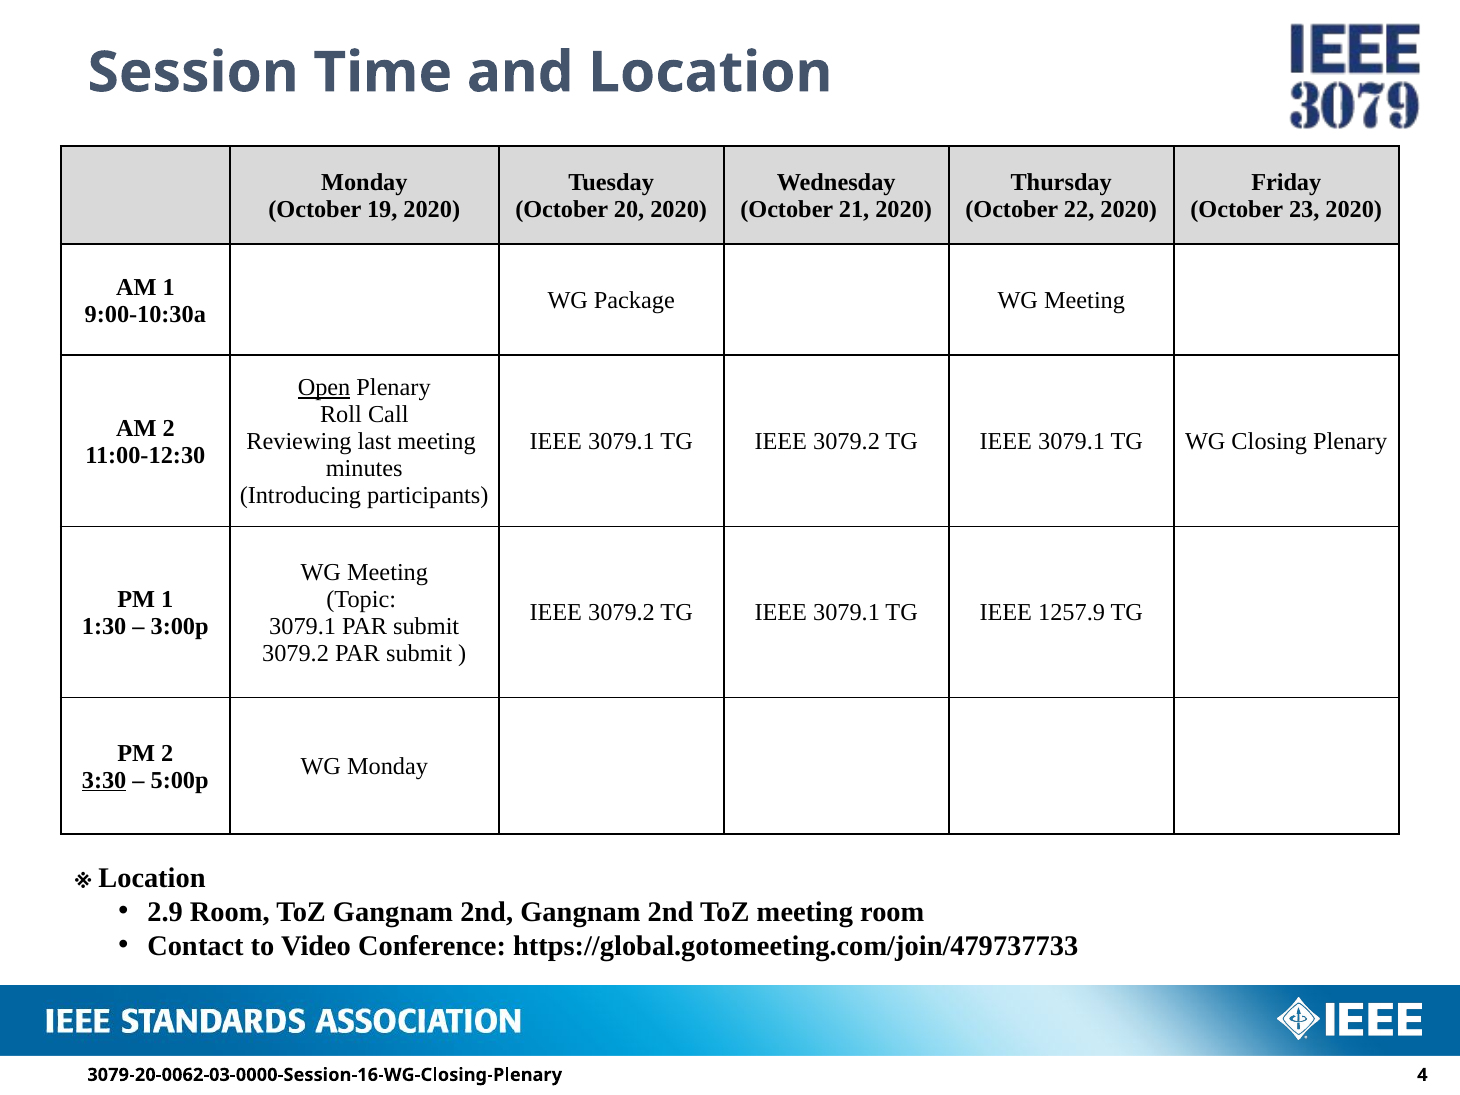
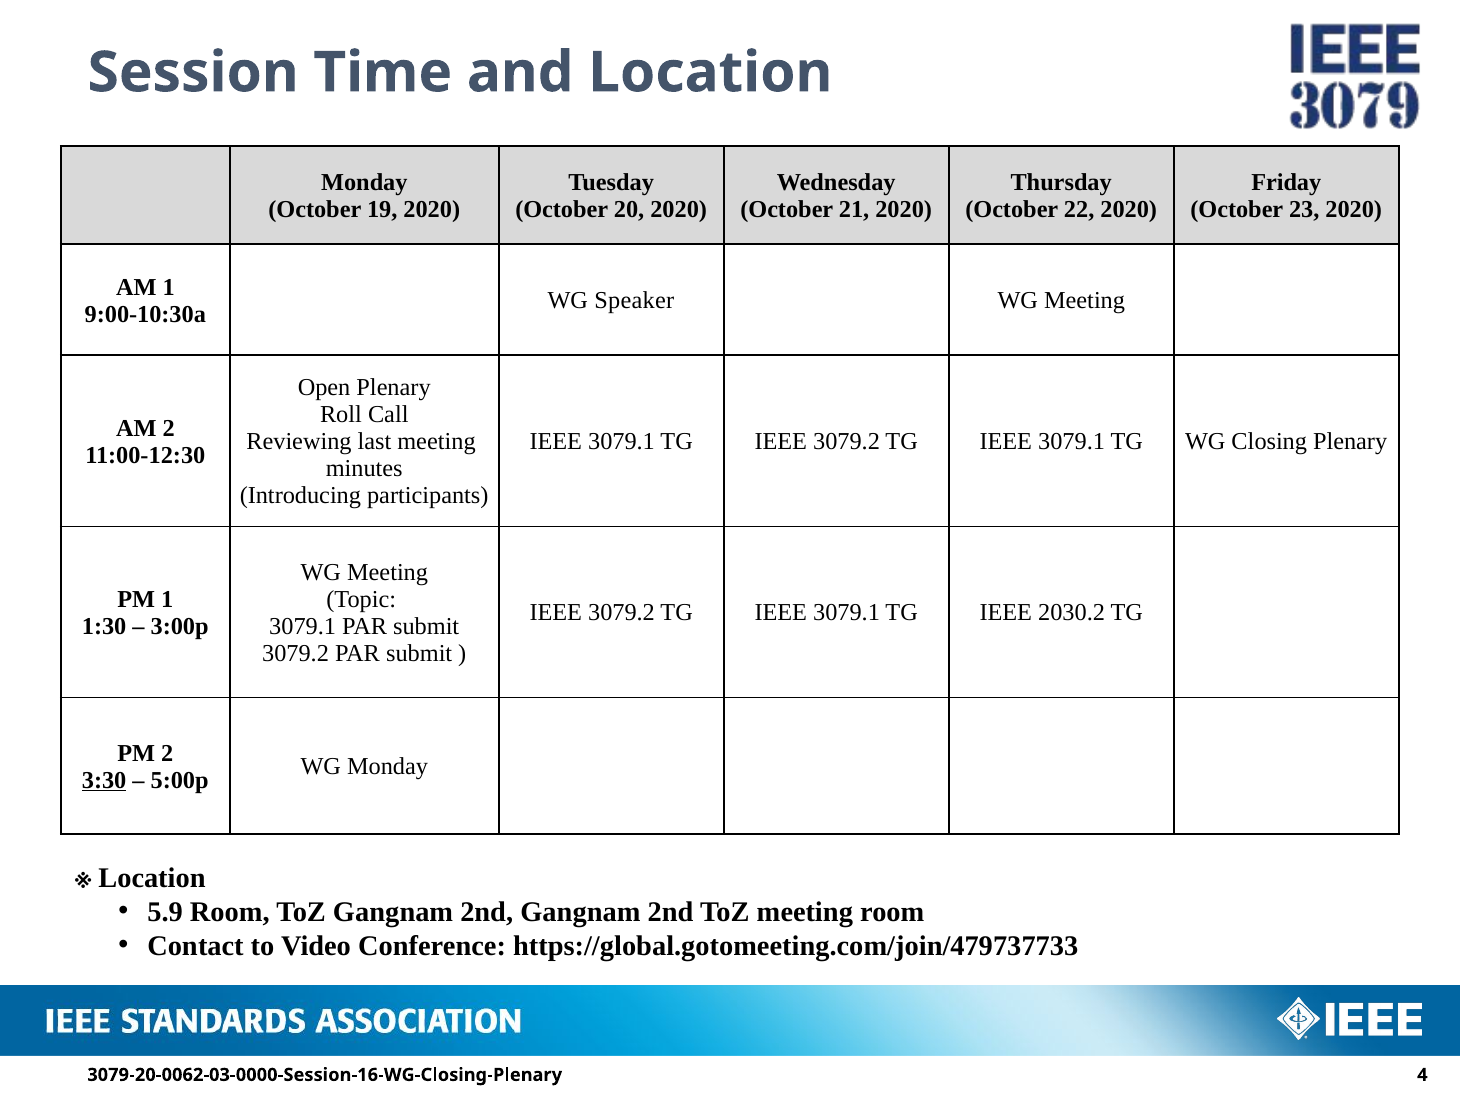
Package: Package -> Speaker (634, 301)
Open underline: present -> none (324, 388)
1257.9: 1257.9 -> 2030.2 (1072, 613)
2.9: 2.9 -> 5.9 (165, 912)
